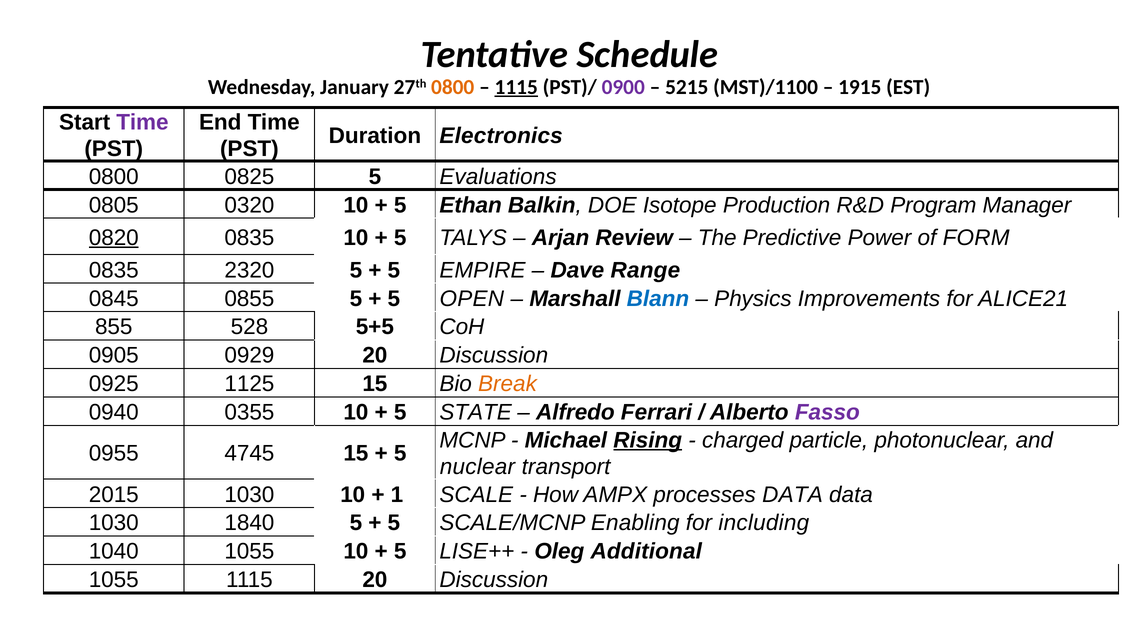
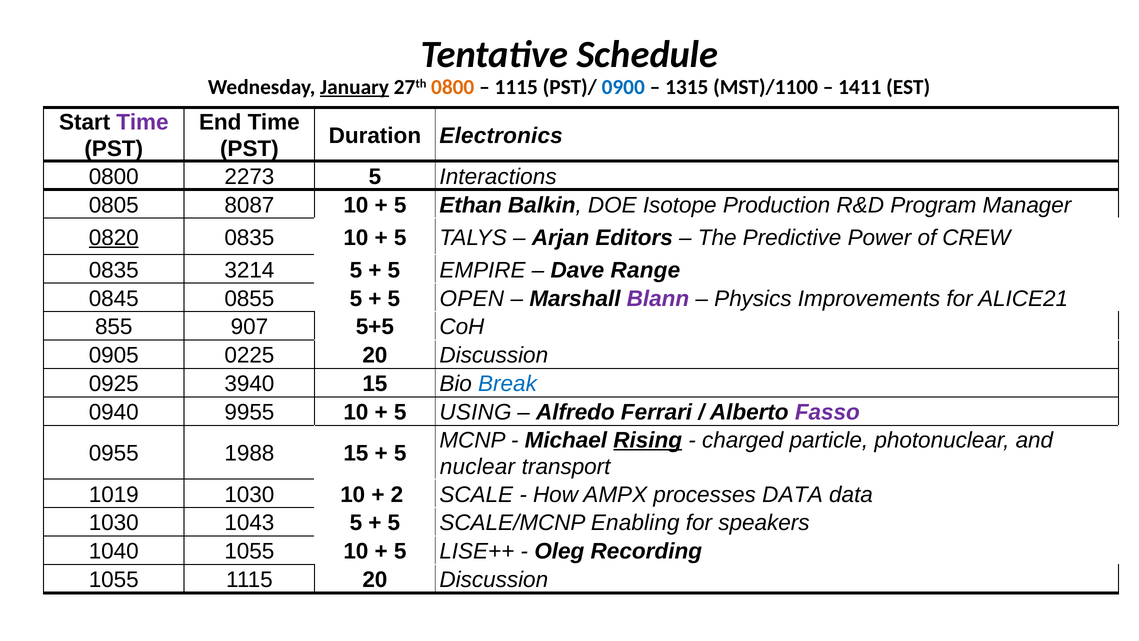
January underline: none -> present (354, 87)
1115 underline: present -> none (516, 87)
0900 colour: purple -> blue (623, 87)
5215: 5215 -> 1315 (687, 87)
1915: 1915 -> 1411 (860, 87)
0825: 0825 -> 2273 (249, 177)
Evaluations: Evaluations -> Interactions (498, 177)
0320: 0320 -> 8087 (249, 205)
Review: Review -> Editors (634, 238)
FORM: FORM -> CREW (976, 238)
2320: 2320 -> 3214 (249, 270)
Blann colour: blue -> purple (658, 298)
528: 528 -> 907 (249, 327)
0929: 0929 -> 0225 (249, 355)
1125: 1125 -> 3940 (249, 384)
Break colour: orange -> blue (508, 384)
0355: 0355 -> 9955 (249, 412)
STATE: STATE -> USING (476, 412)
4745: 4745 -> 1988 (249, 453)
2015: 2015 -> 1019 (114, 494)
1: 1 -> 2 (397, 494)
1840: 1840 -> 1043 (249, 523)
including: including -> speakers (764, 523)
Additional: Additional -> Recording (646, 551)
